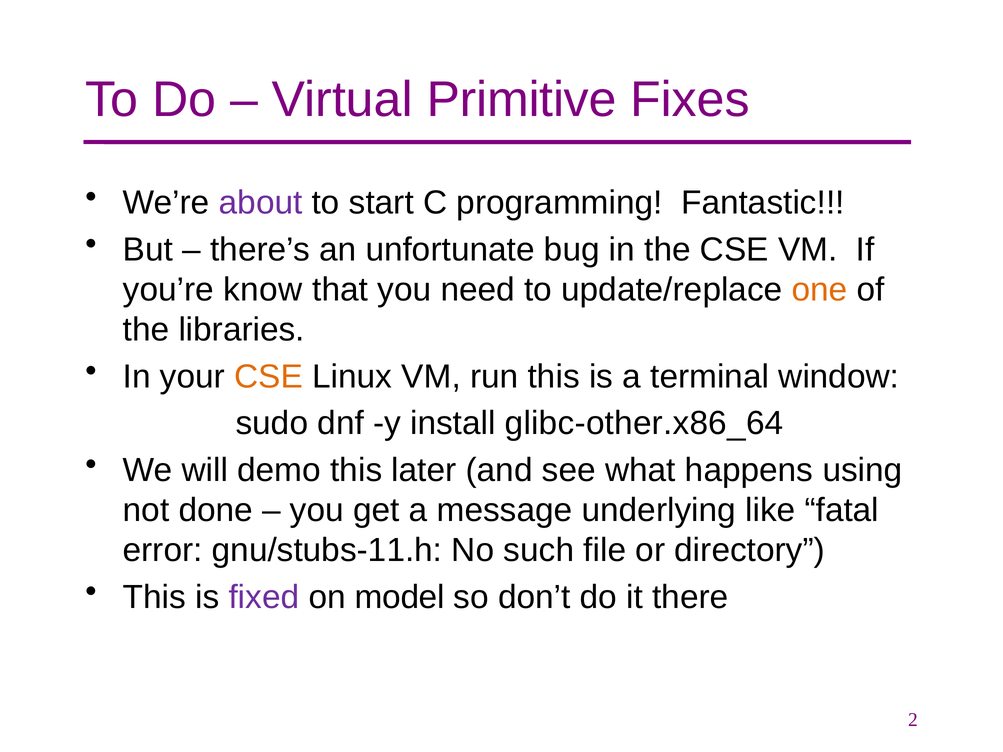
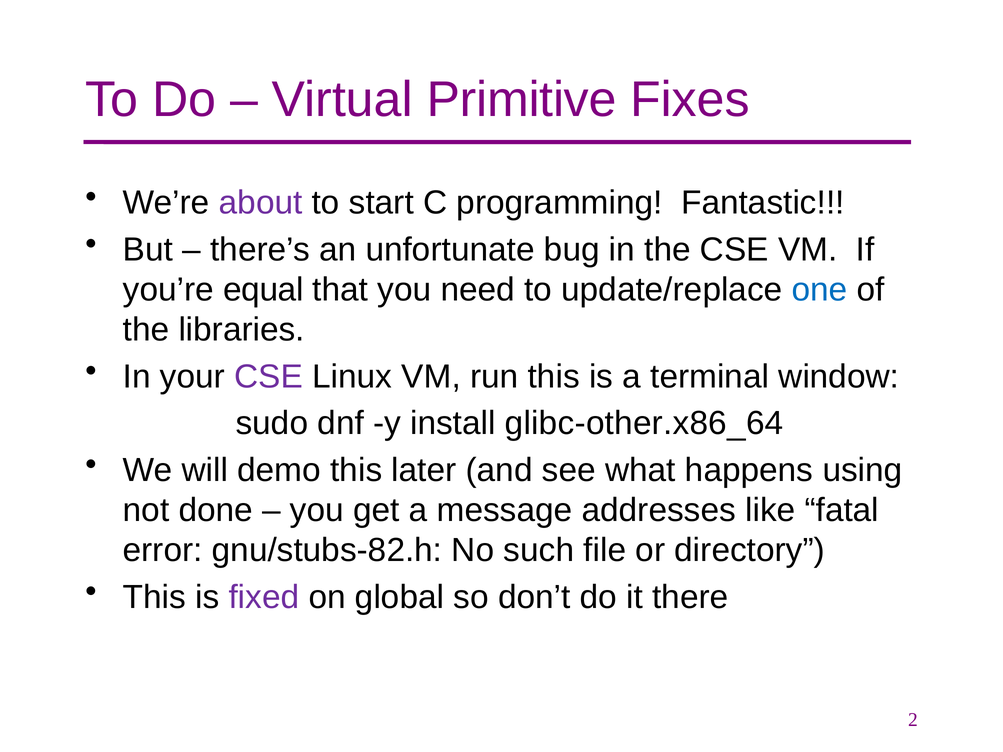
know: know -> equal (263, 290)
one colour: orange -> blue (820, 290)
CSE colour: orange -> purple (269, 377)
underlying: underlying -> addresses (659, 510)
gnu/stubs-11.h: gnu/stubs-11.h -> gnu/stubs-82.h (327, 551)
model: model -> global (400, 597)
